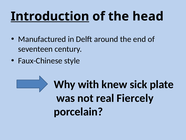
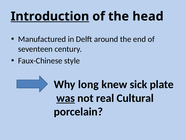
with: with -> long (88, 84)
was underline: none -> present (66, 98)
Fiercely: Fiercely -> Cultural (135, 98)
